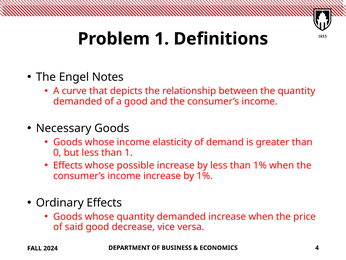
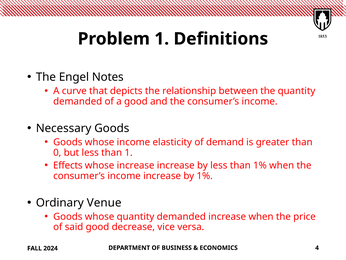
whose possible: possible -> increase (136, 165)
Ordinary Effects: Effects -> Venue (104, 202)
